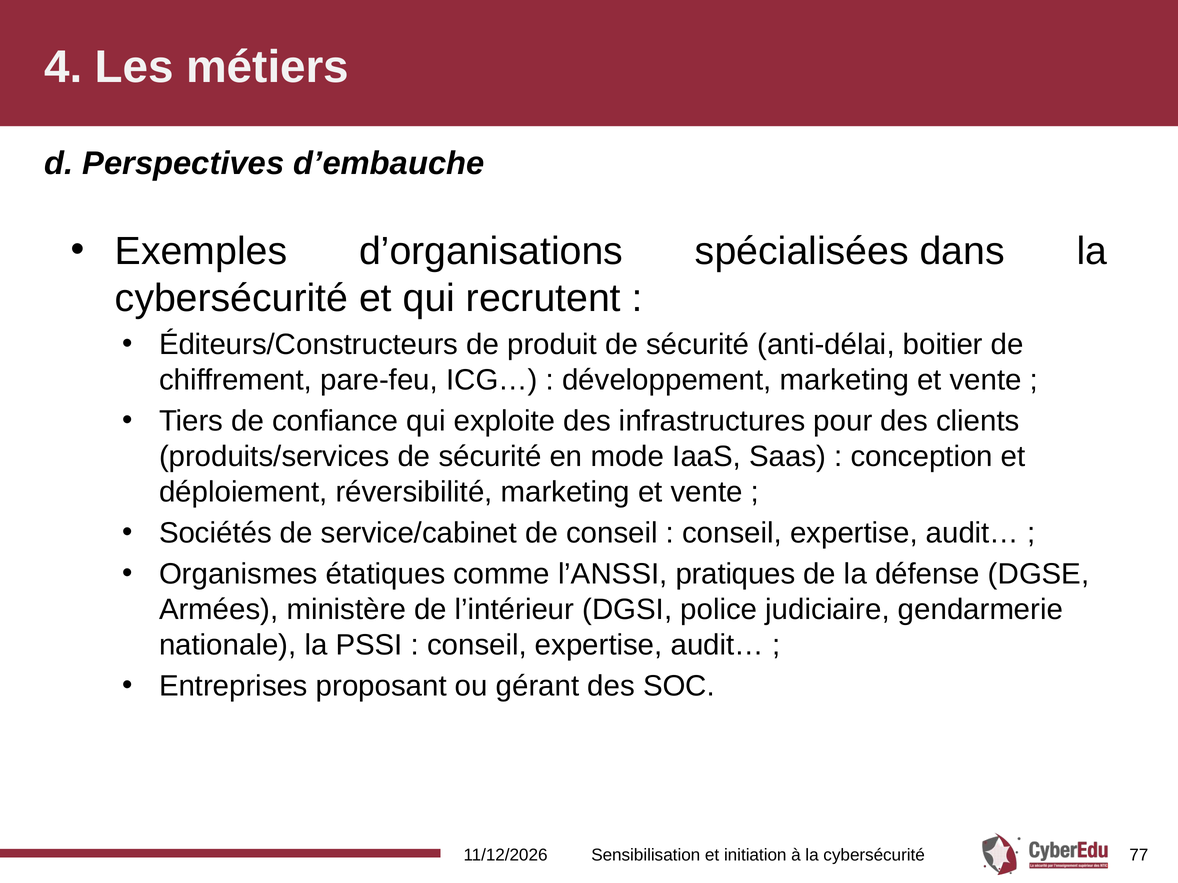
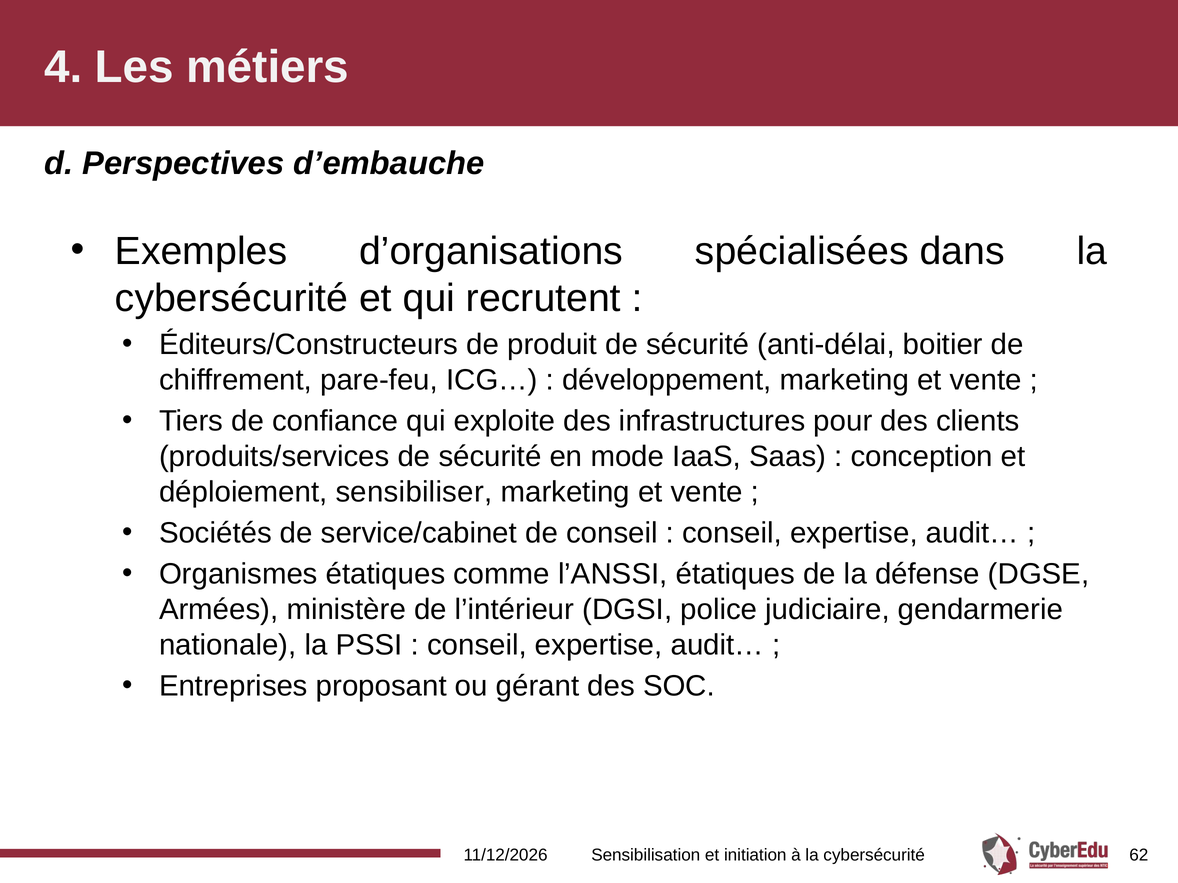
réversibilité: réversibilité -> sensibiliser (414, 492)
l’ANSSI pratiques: pratiques -> étatiques (735, 575)
77: 77 -> 62 (1139, 855)
